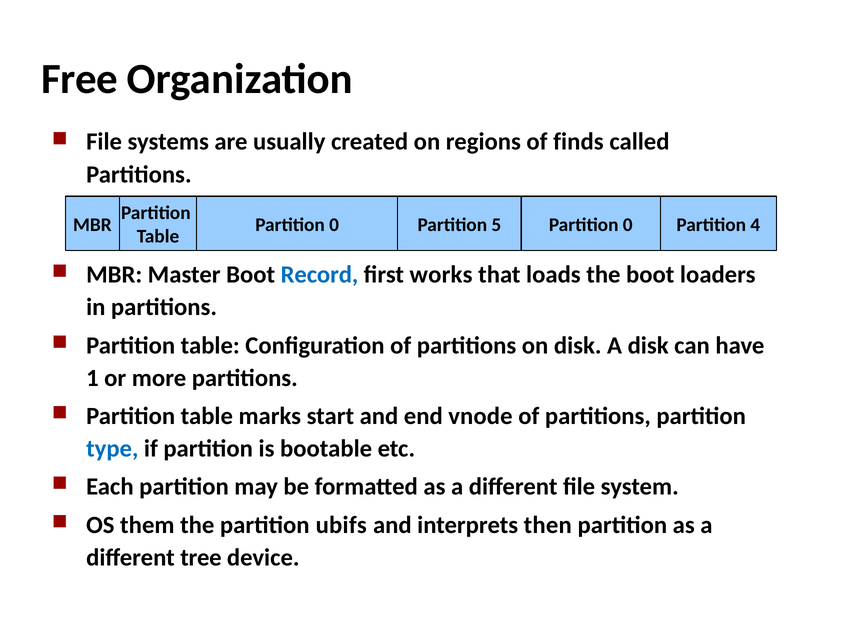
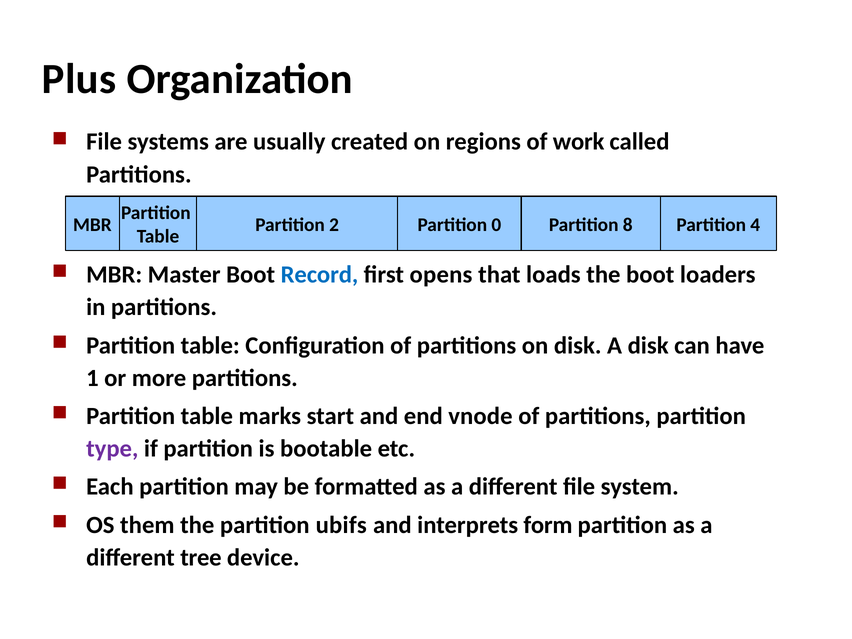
Free: Free -> Plus (79, 79)
finds: finds -> work (579, 142)
0: 0 -> 2 (334, 225)
5: 5 -> 0 (496, 225)
0: 0 -> 8 (628, 225)
works: works -> opens (441, 275)
type colour: blue -> purple (112, 449)
then: then -> form (548, 525)
